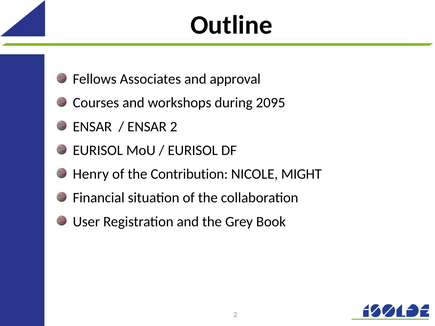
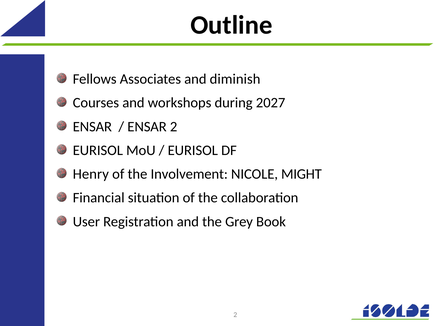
approval: approval -> diminish (235, 79)
2095: 2095 -> 2027 (271, 103)
Contribution: Contribution -> Involvement (189, 174)
